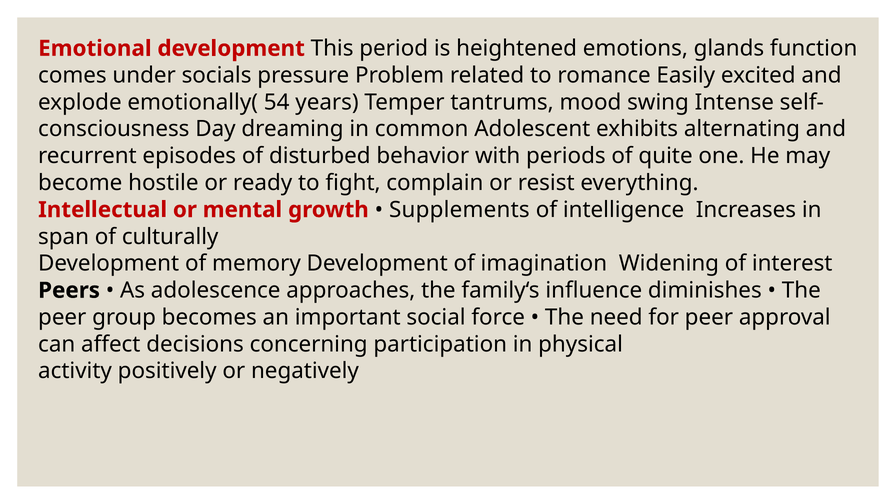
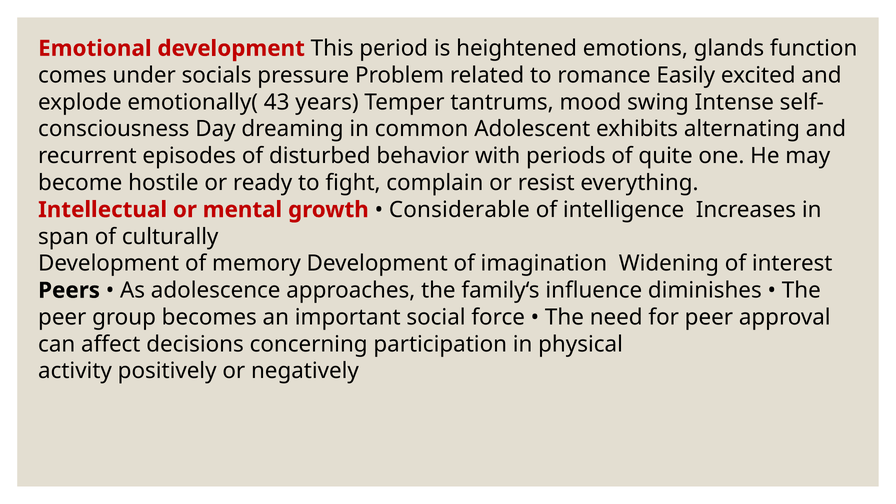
54: 54 -> 43 (277, 102)
Supplements: Supplements -> Considerable (459, 210)
